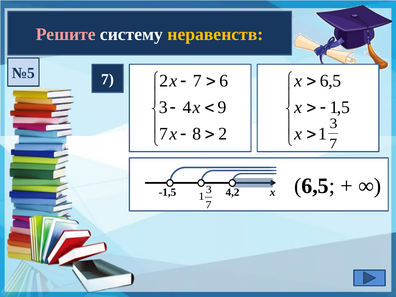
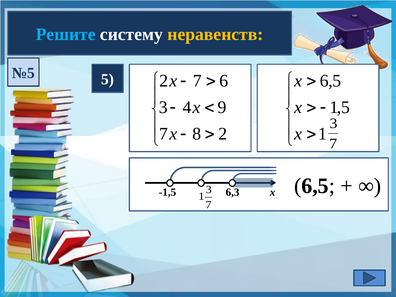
Решите colour: pink -> light blue (66, 34)
№5 7: 7 -> 5 (108, 79)
4,2: 4,2 -> 6,3 (233, 192)
